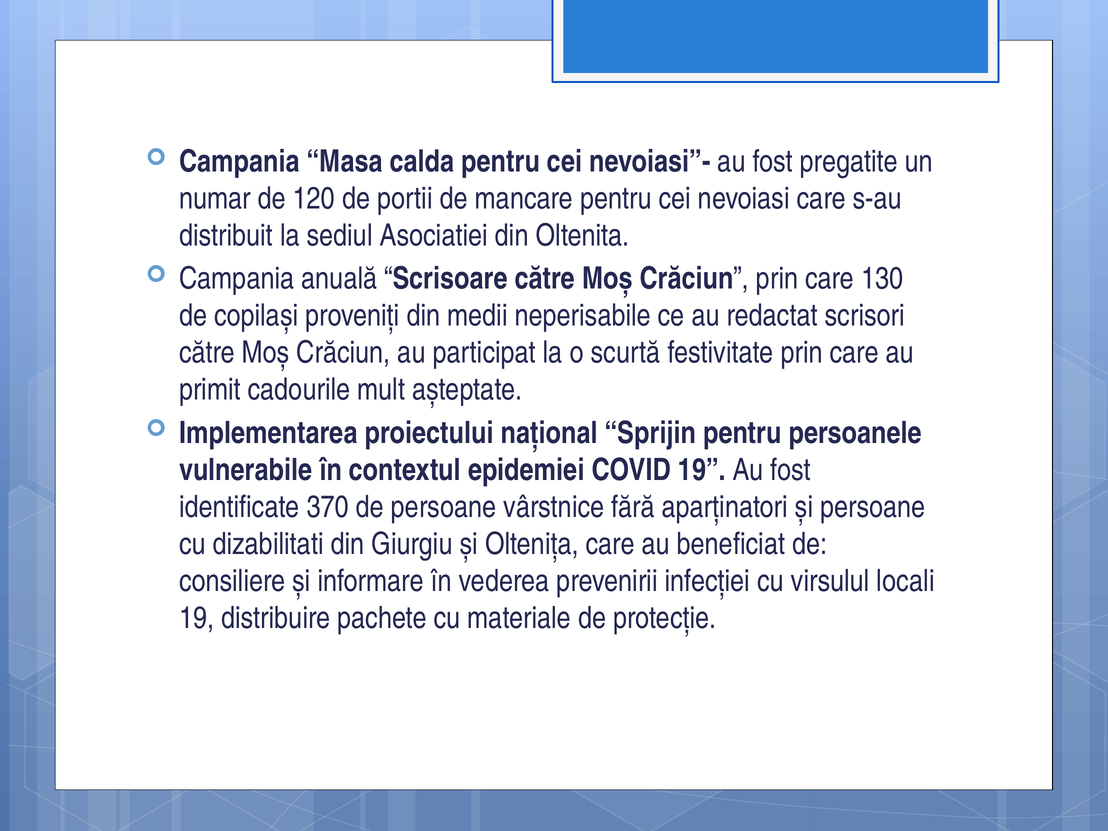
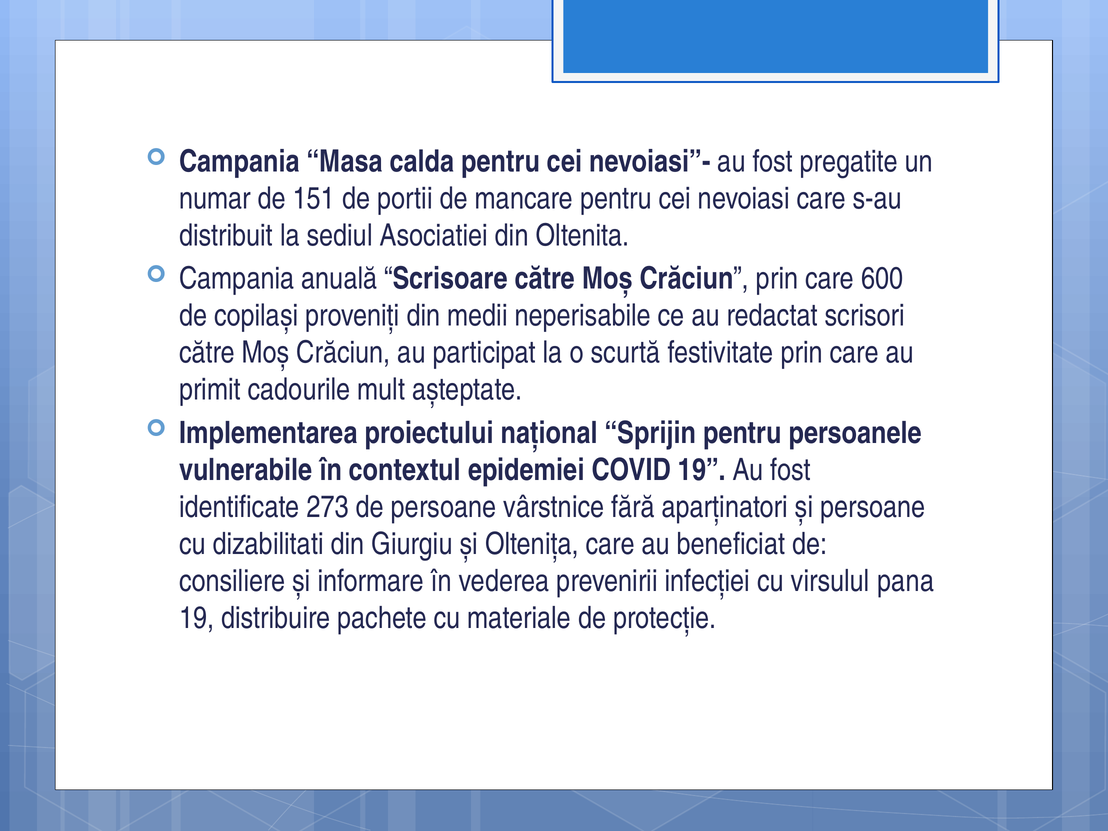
120: 120 -> 151 (314, 199)
130: 130 -> 600 (882, 279)
370: 370 -> 273 (328, 507)
locali: locali -> pana (906, 581)
